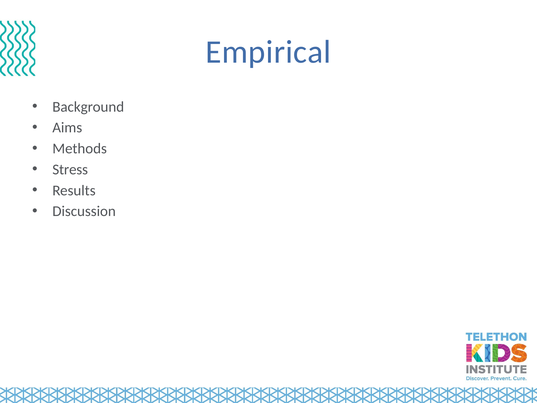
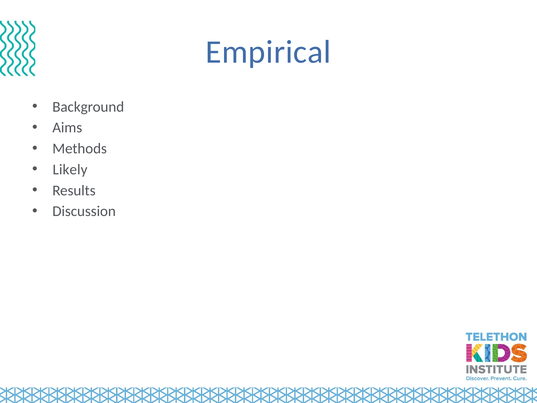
Stress: Stress -> Likely (70, 169)
